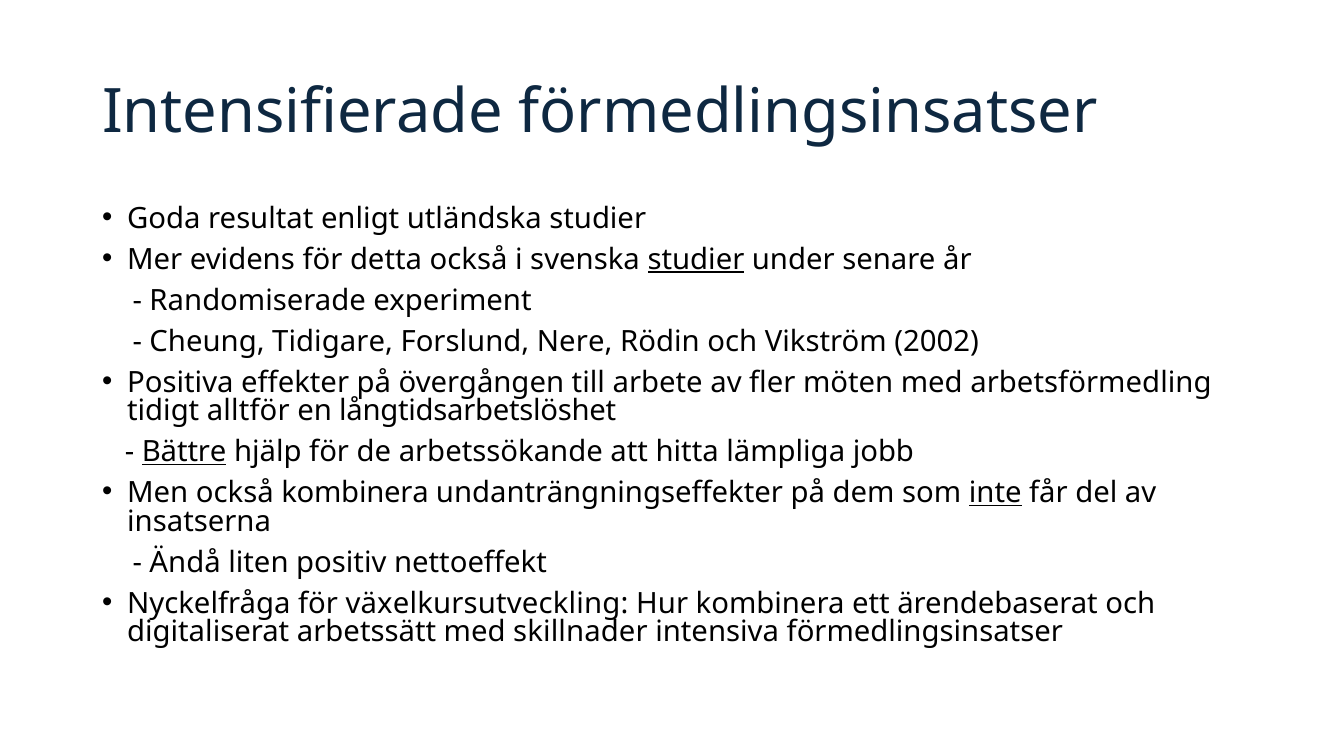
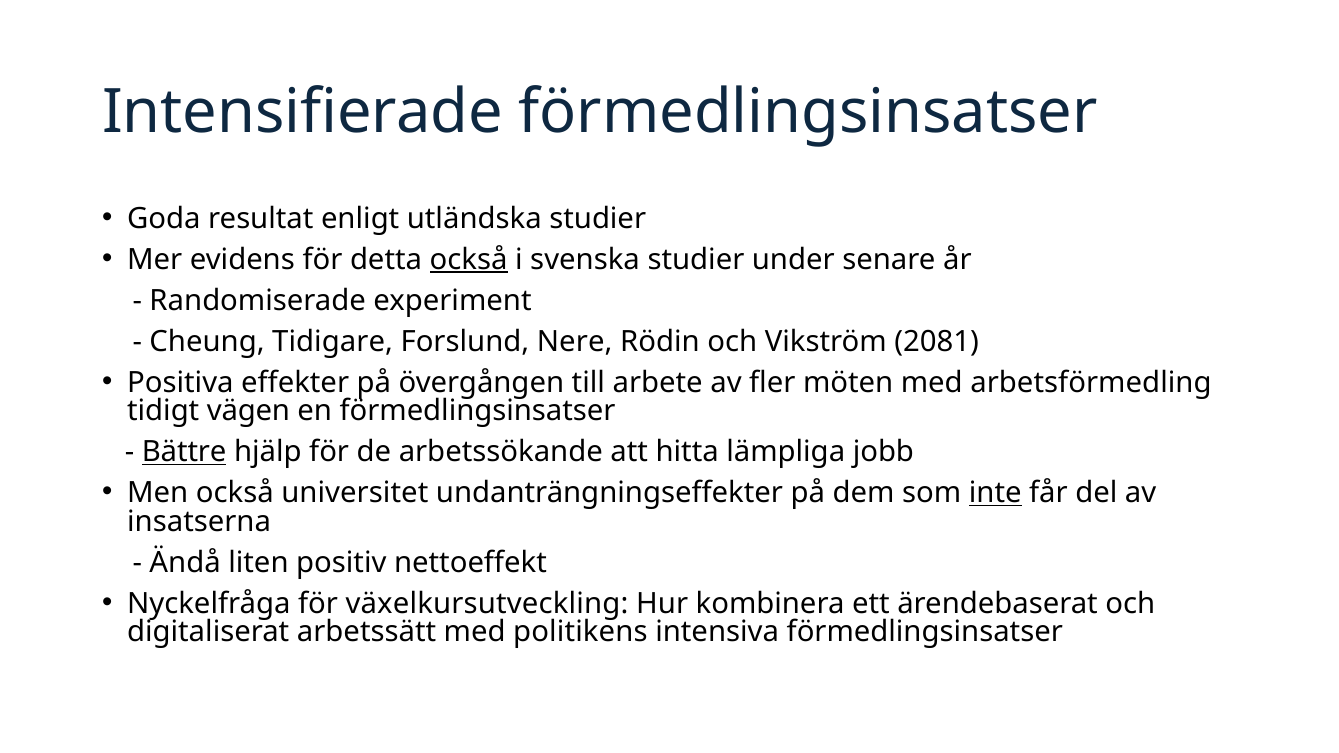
också underline: none -> present (469, 260)
studier underline: present -> none (696, 260)
2002: 2002 -> 2081 (937, 342)
alltför: alltför -> vägen (248, 411)
en långtidsarbetslöshet: långtidsarbetslöshet -> förmedlingsinsatser (478, 411)
också kombinera: kombinera -> universitet (355, 493)
skillnader: skillnader -> politikens (580, 632)
